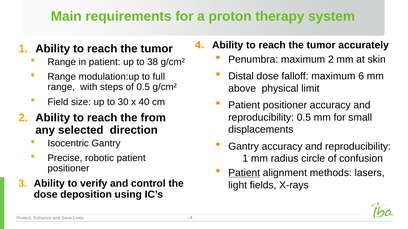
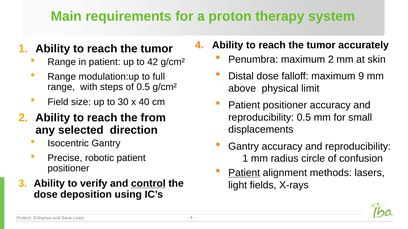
38: 38 -> 42 (153, 62)
6: 6 -> 9 (361, 76)
control underline: none -> present (148, 184)
